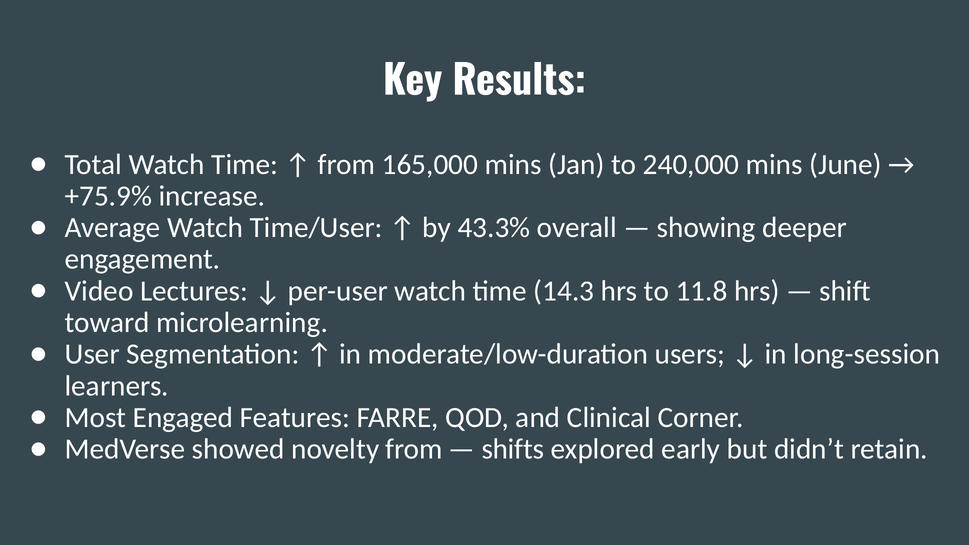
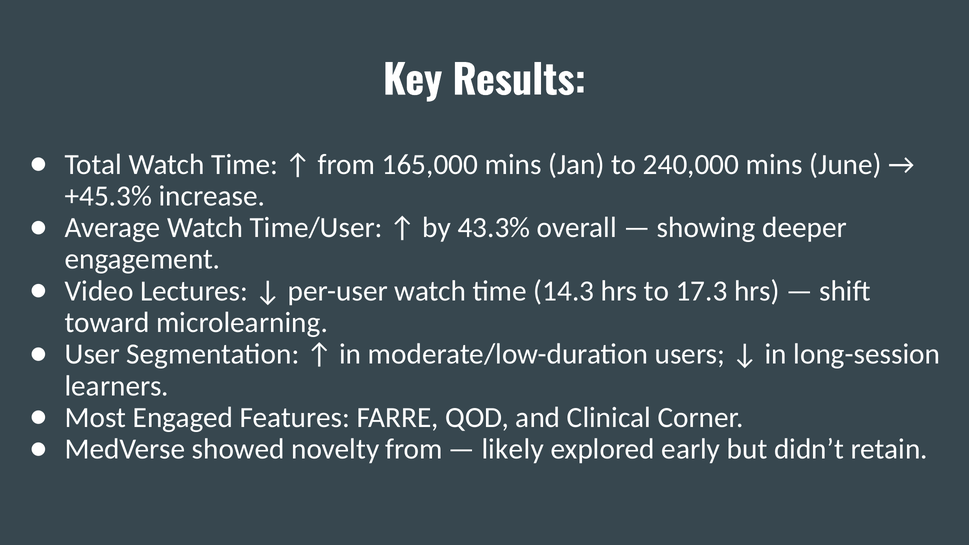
+75.9%: +75.9% -> +45.3% (108, 196)
11.8: 11.8 -> 17.3 (701, 291)
shifts: shifts -> likely (513, 449)
